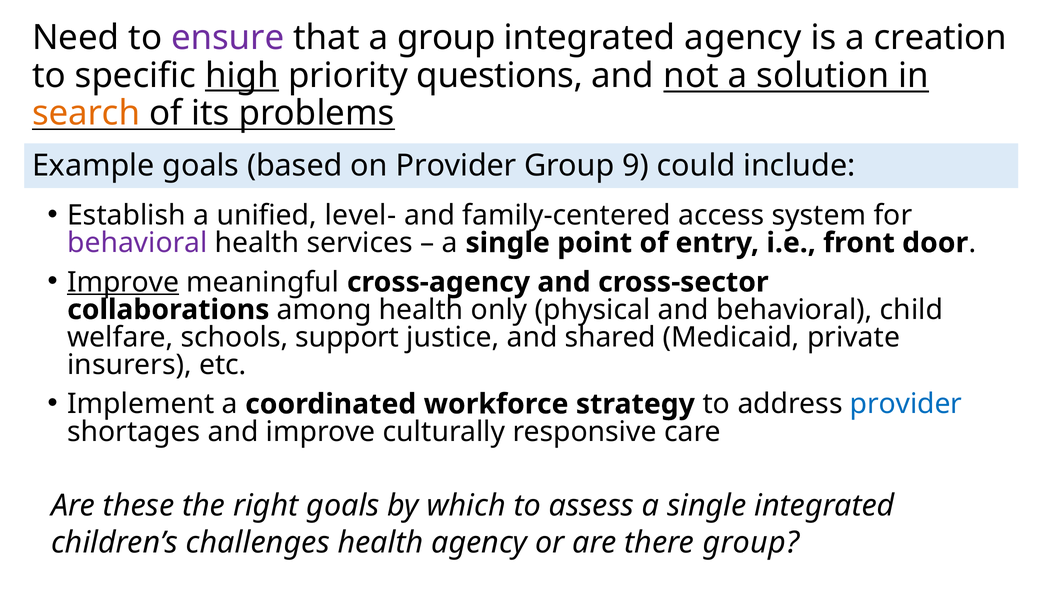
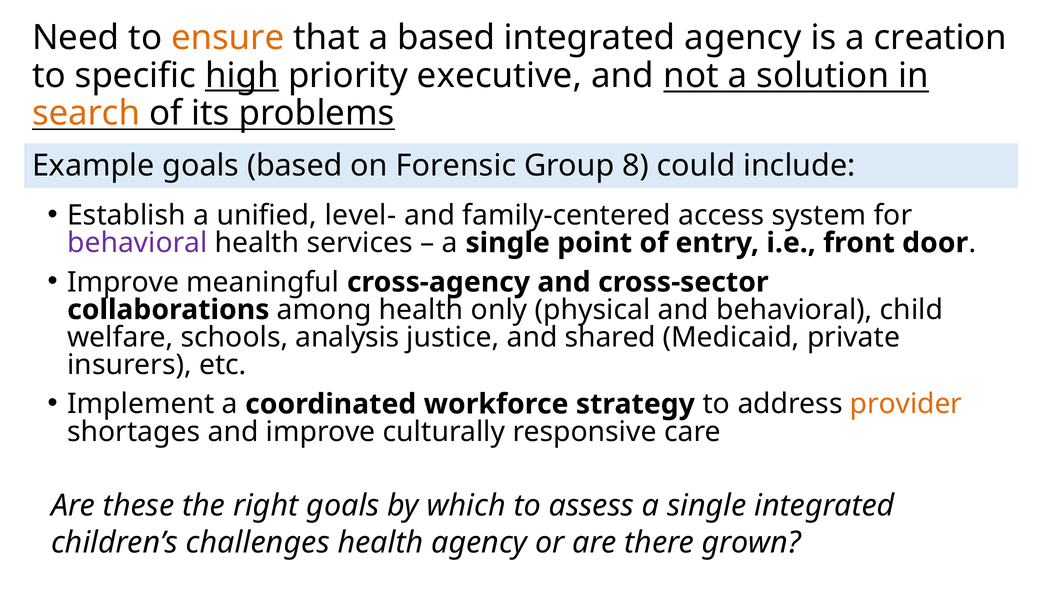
ensure colour: purple -> orange (228, 38)
a group: group -> based (446, 38)
questions: questions -> executive (500, 76)
on Provider: Provider -> Forensic (456, 165)
9: 9 -> 8 (636, 165)
Improve underline: present -> none (123, 282)
support: support -> analysis (347, 337)
provider colour: blue -> orange (906, 404)
there group: group -> grown (751, 542)
